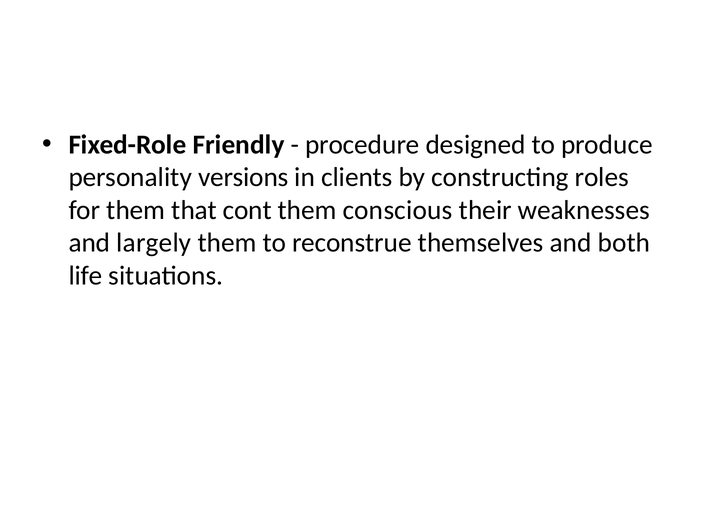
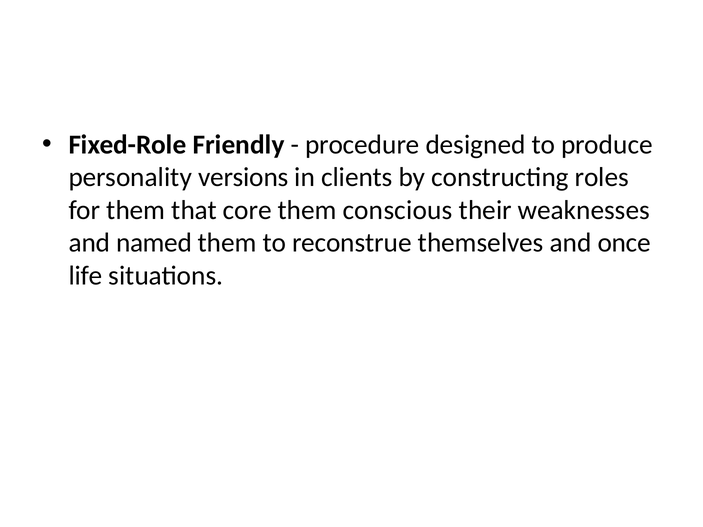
cont: cont -> core (247, 210)
largely: largely -> named (154, 243)
both: both -> once (624, 243)
